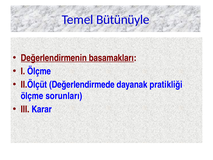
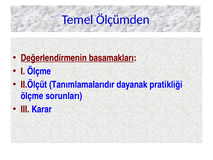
Bütünüyle: Bütünüyle -> Ölçümden (123, 20)
Değerlendirmede: Değerlendirmede -> Tanımlamalarıdır (82, 84)
